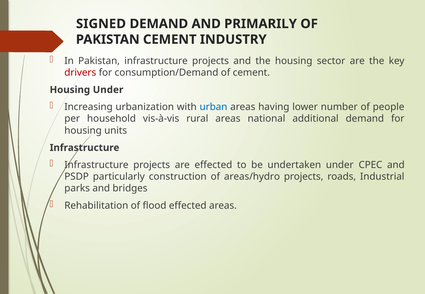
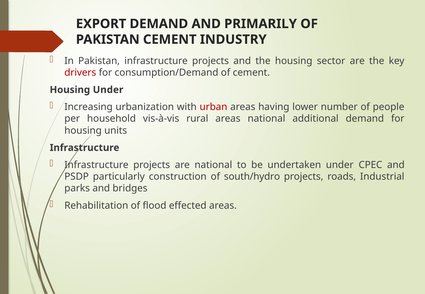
SIGNED: SIGNED -> EXPORT (101, 24)
urban colour: blue -> red (213, 107)
are effected: effected -> national (213, 165)
areas/hydro: areas/hydro -> south/hydro (252, 177)
